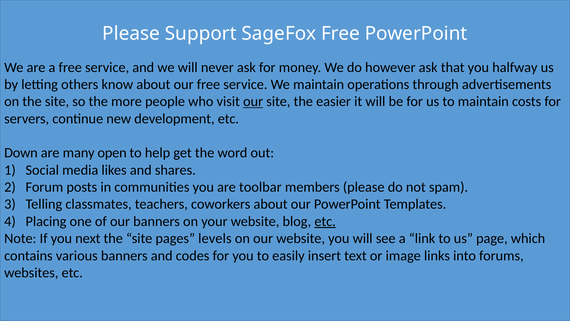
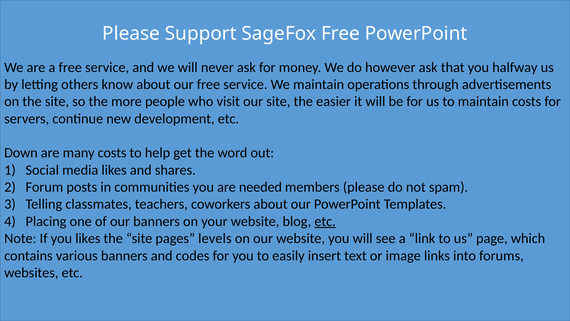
our underline: present -> none (253, 101)
many open: open -> costs (112, 153)
toolbar: toolbar -> needed (260, 187)
you next: next -> likes (88, 238)
